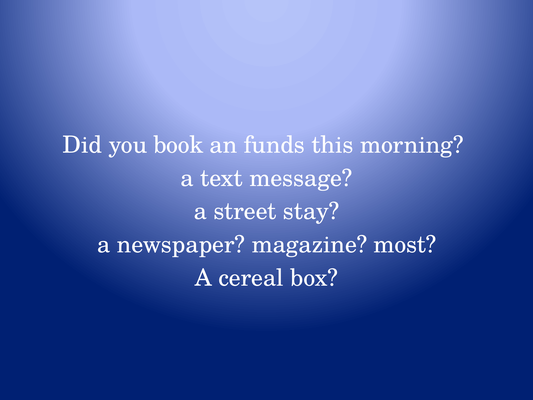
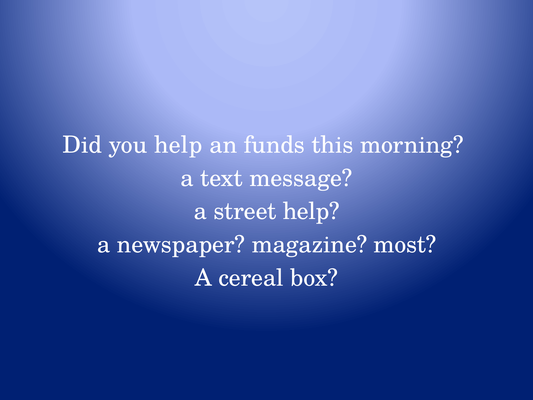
you book: book -> help (178, 145)
street stay: stay -> help (311, 211)
